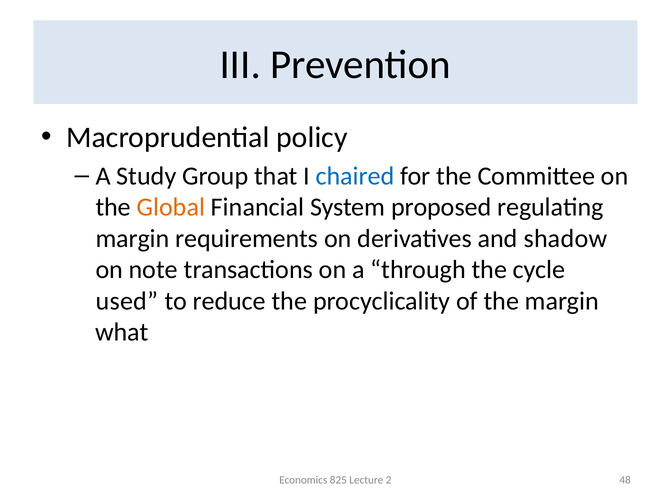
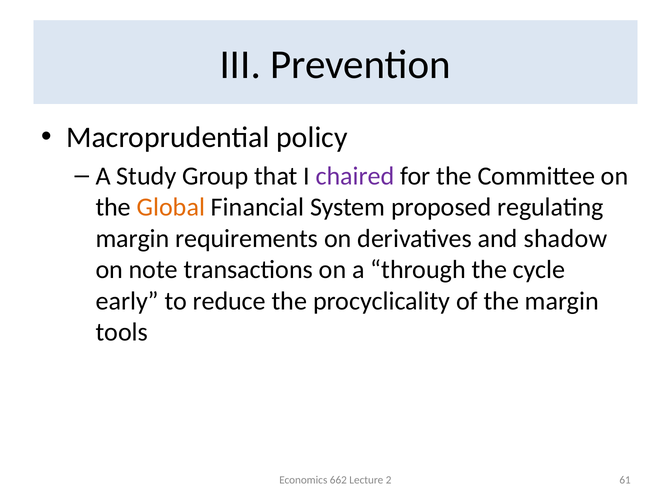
chaired colour: blue -> purple (355, 176)
used: used -> early (127, 301)
what: what -> tools (122, 332)
825: 825 -> 662 (338, 480)
48: 48 -> 61 (625, 480)
